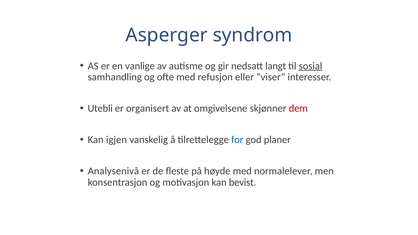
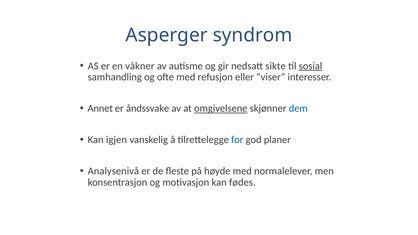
vanlige: vanlige -> våkner (140, 66)
langt: langt -> sikte (276, 66)
Utebli: Utebli -> Annet (100, 109)
organisert: organisert -> åndssvake (148, 109)
omgivelsene underline: none -> present (221, 109)
dem colour: red -> blue (298, 109)
bevist: bevist -> fødes (242, 182)
